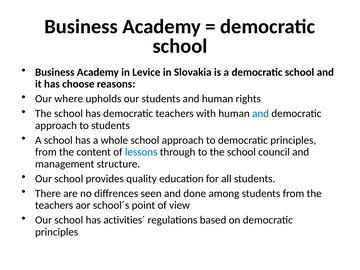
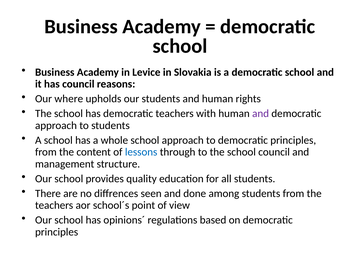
has choose: choose -> council (78, 84)
and colour: blue -> purple (261, 114)
activities´: activities´ -> opinions´ (124, 220)
